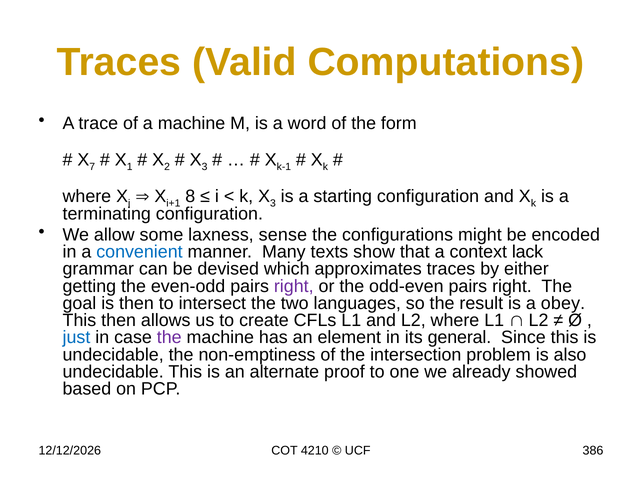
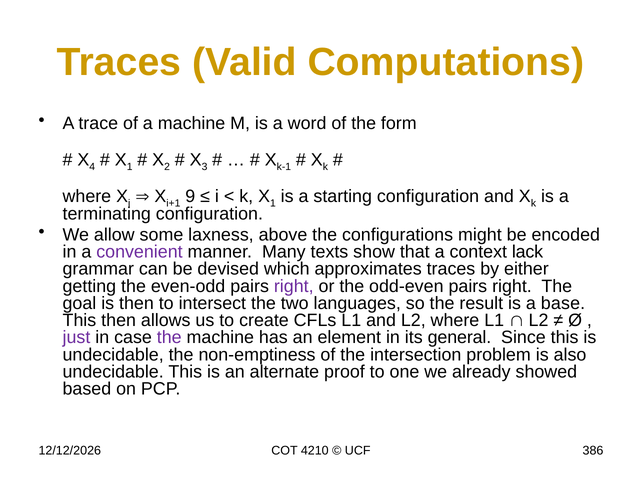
7: 7 -> 4 (92, 166)
8: 8 -> 9 (190, 196)
3: 3 -> 1 (273, 203)
sense: sense -> above (283, 234)
convenient colour: blue -> purple (139, 252)
obey: obey -> base (563, 303)
just colour: blue -> purple (76, 337)
